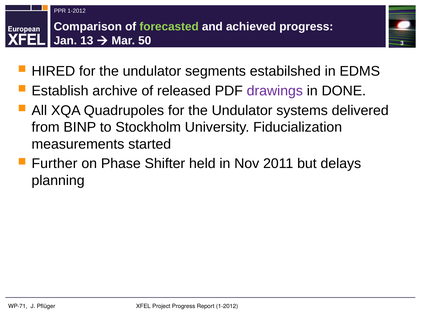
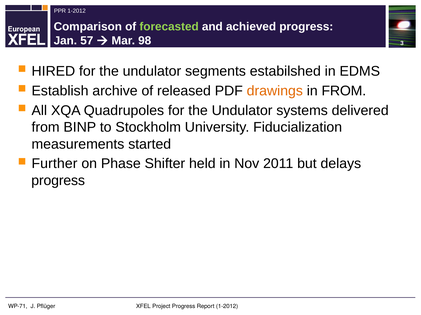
13: 13 -> 57 (87, 41)
50: 50 -> 98 (145, 41)
drawings colour: purple -> orange (275, 91)
in DONE: DONE -> FROM (344, 91)
planning: planning -> progress (58, 181)
